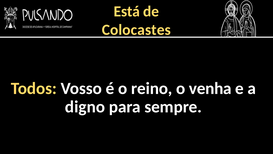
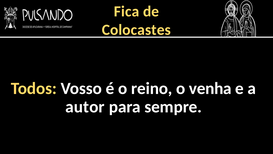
Está: Está -> Fica (127, 11)
digno: digno -> autor (85, 107)
